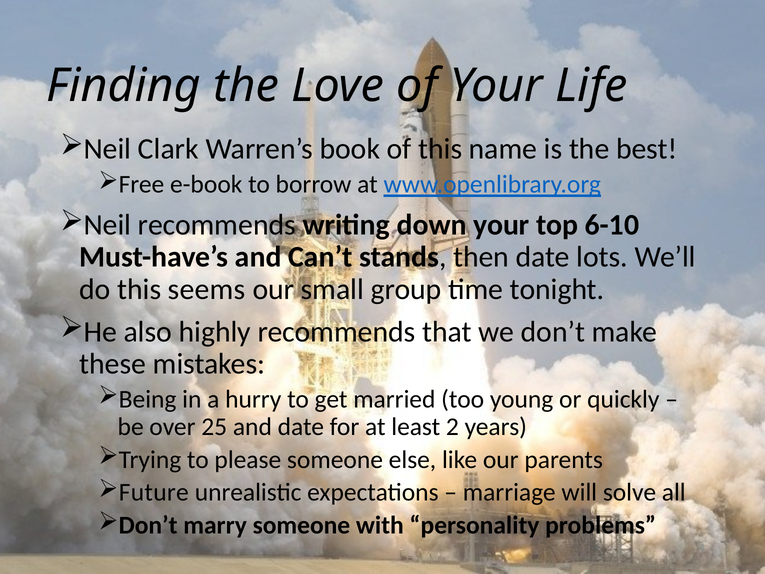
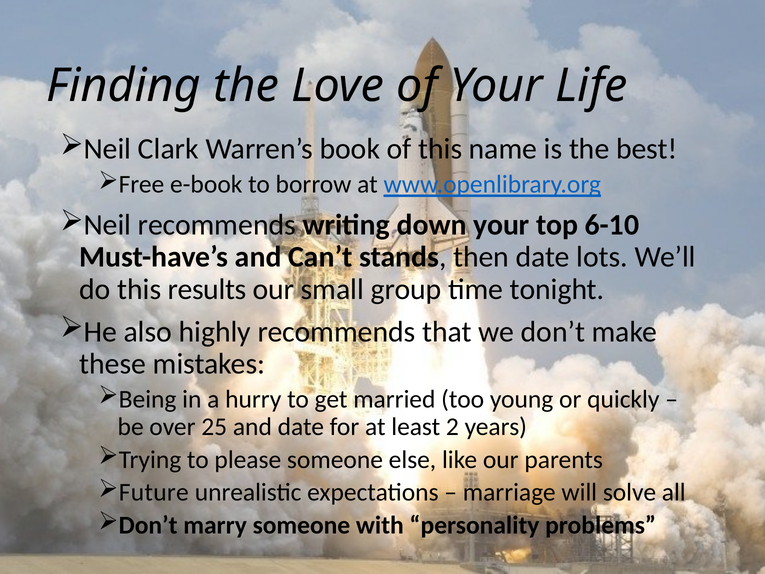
seems: seems -> results (207, 289)
